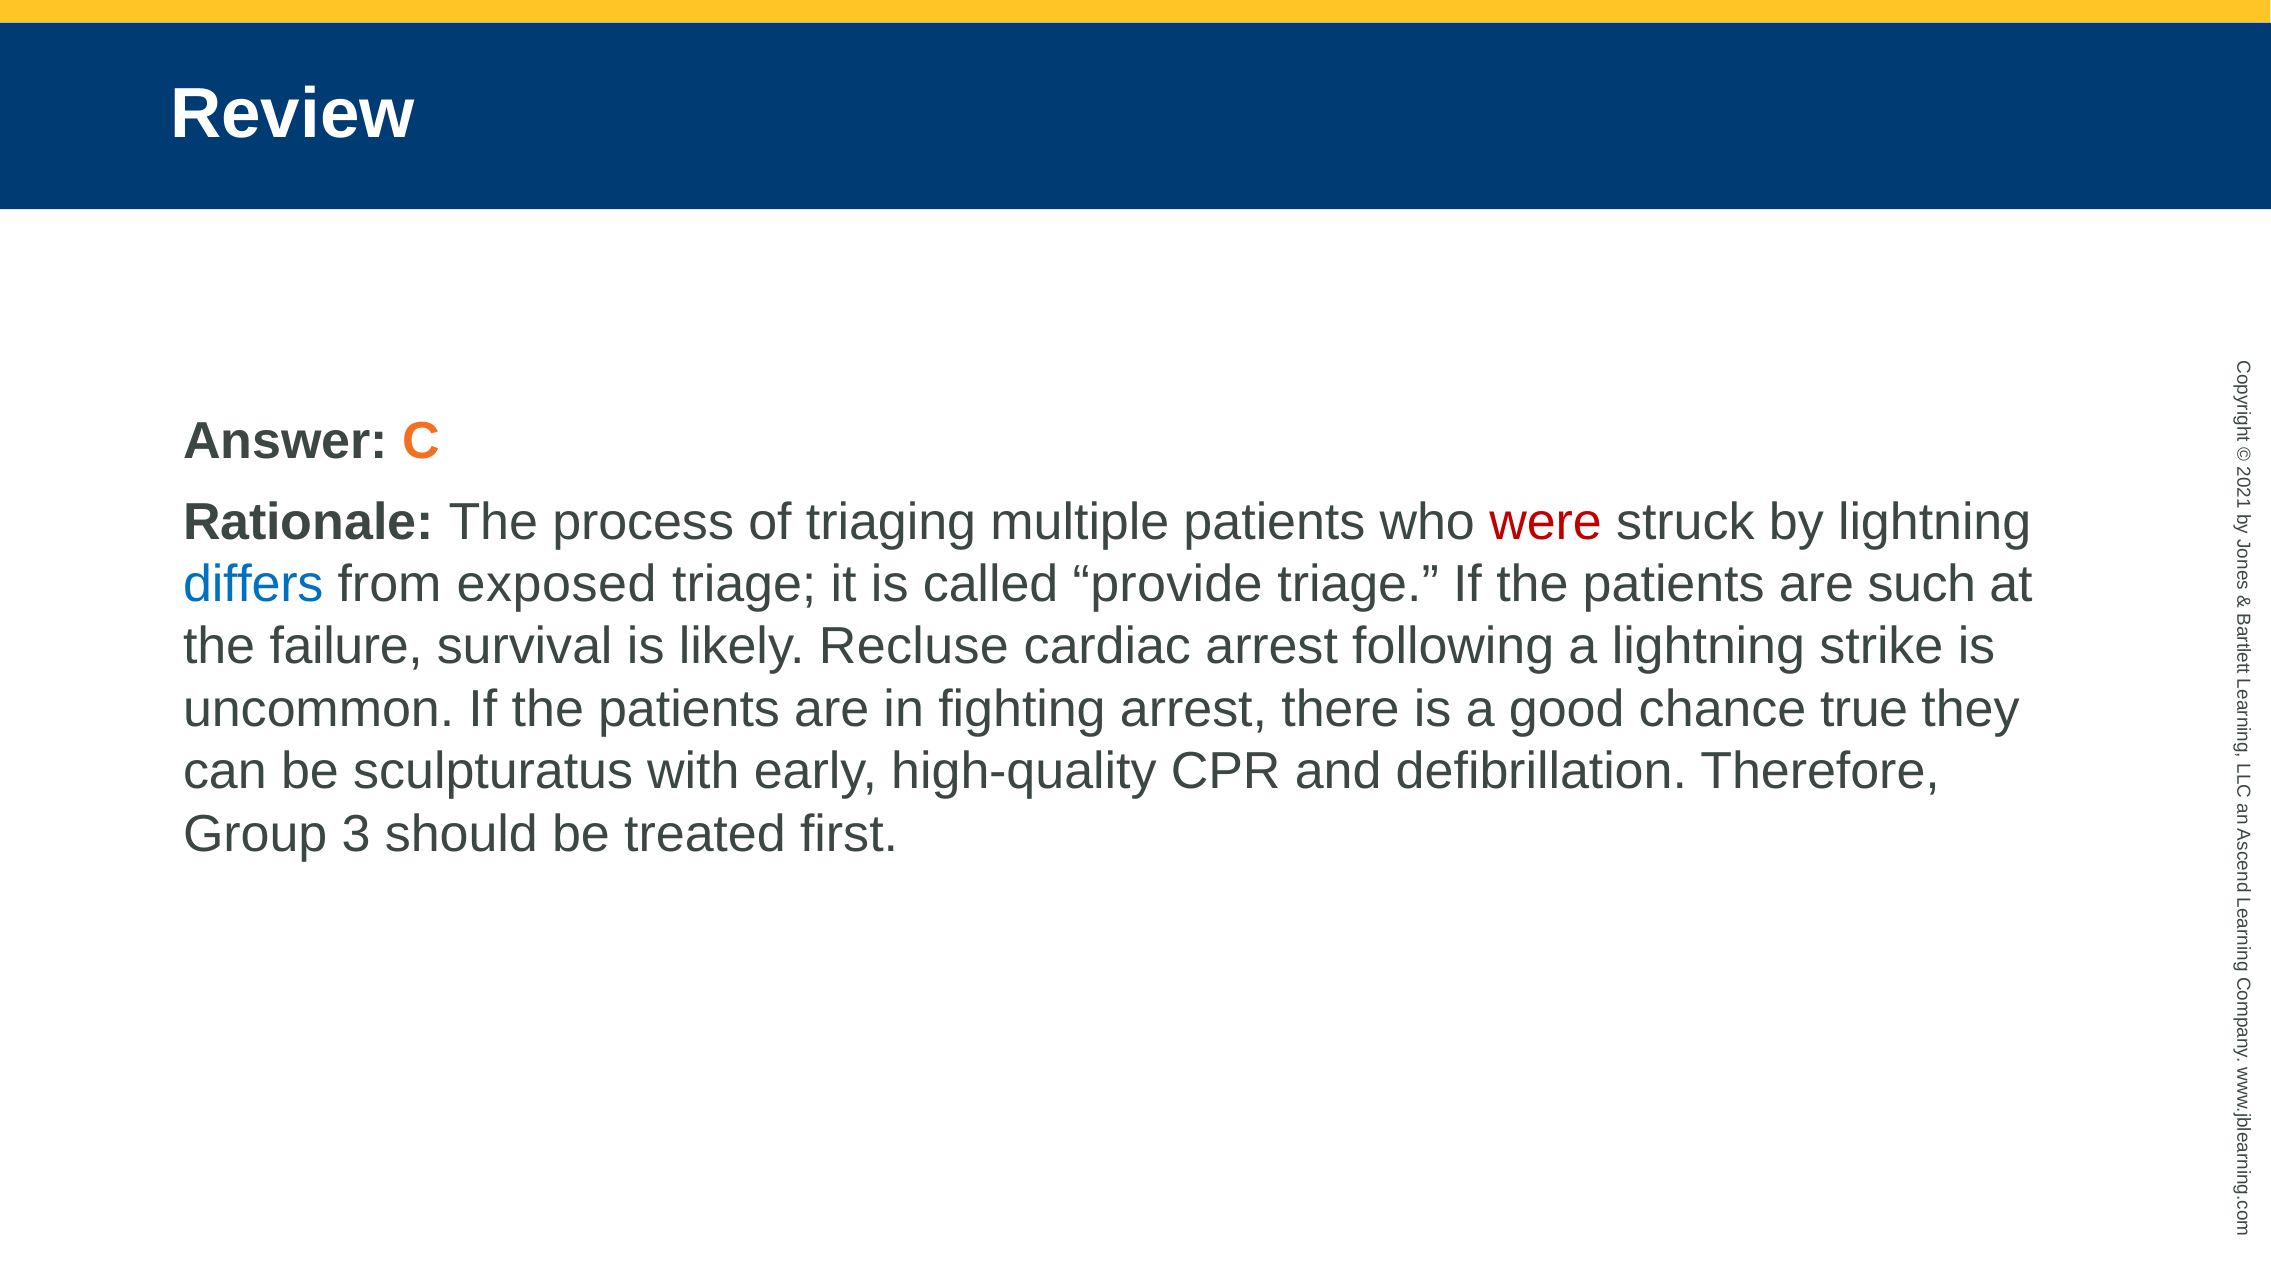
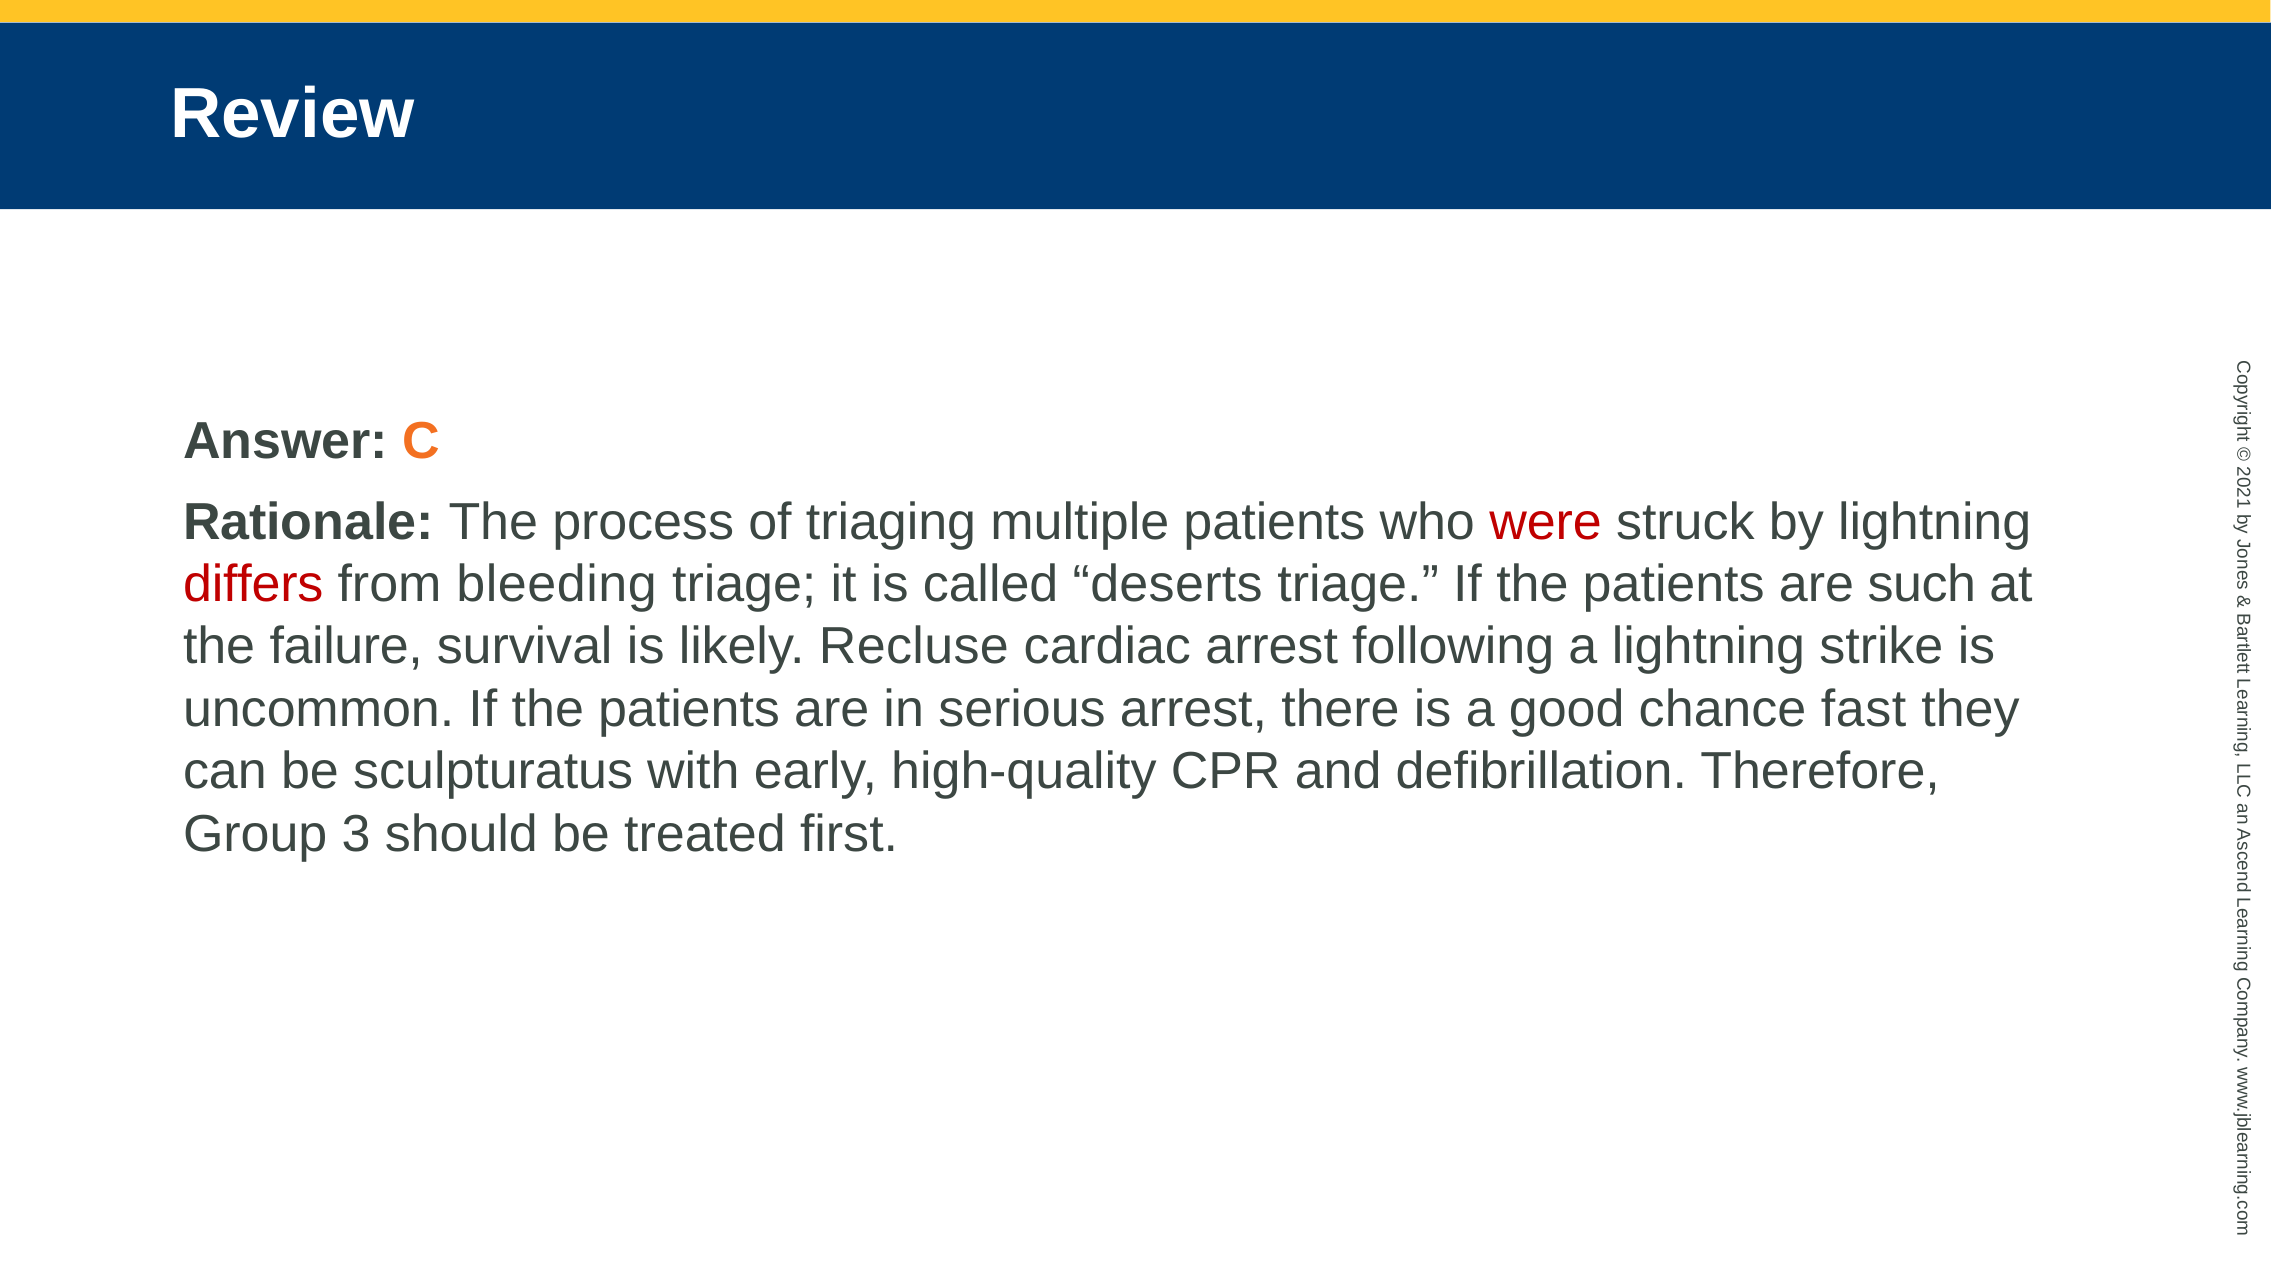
differs colour: blue -> red (253, 584)
exposed: exposed -> bleeding (557, 584)
provide: provide -> deserts (1168, 584)
fighting: fighting -> serious (1022, 709)
true: true -> fast (1864, 709)
